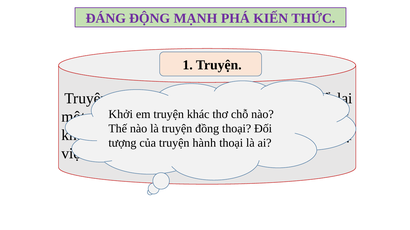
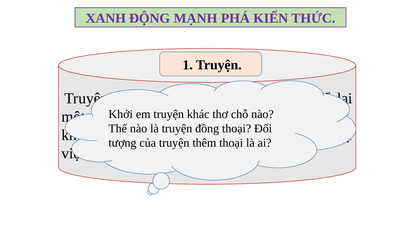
ĐÁNG: ĐÁNG -> XANH (106, 18)
hành: hành -> thêm (204, 143)
